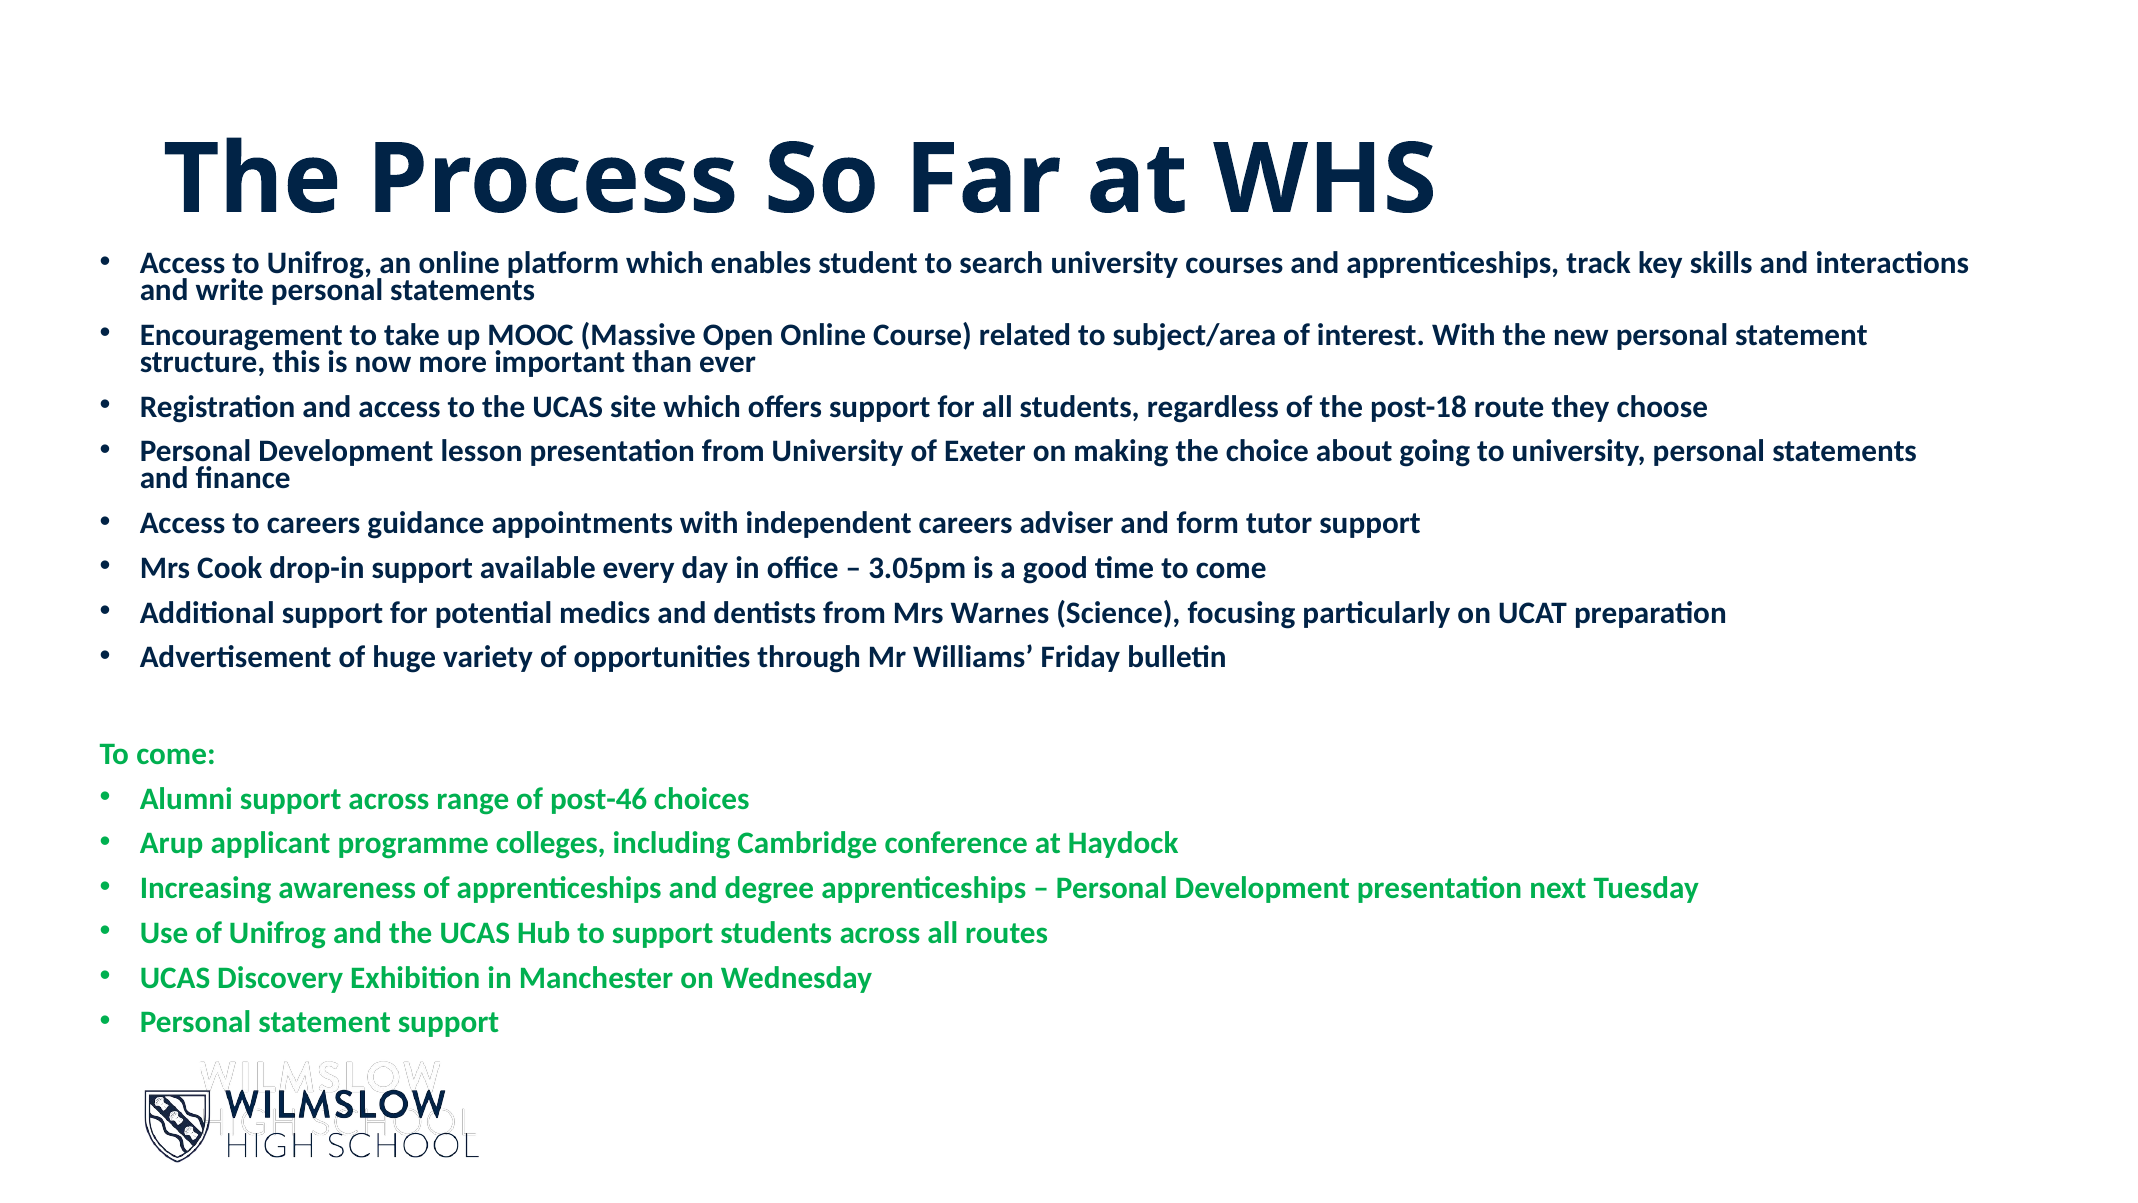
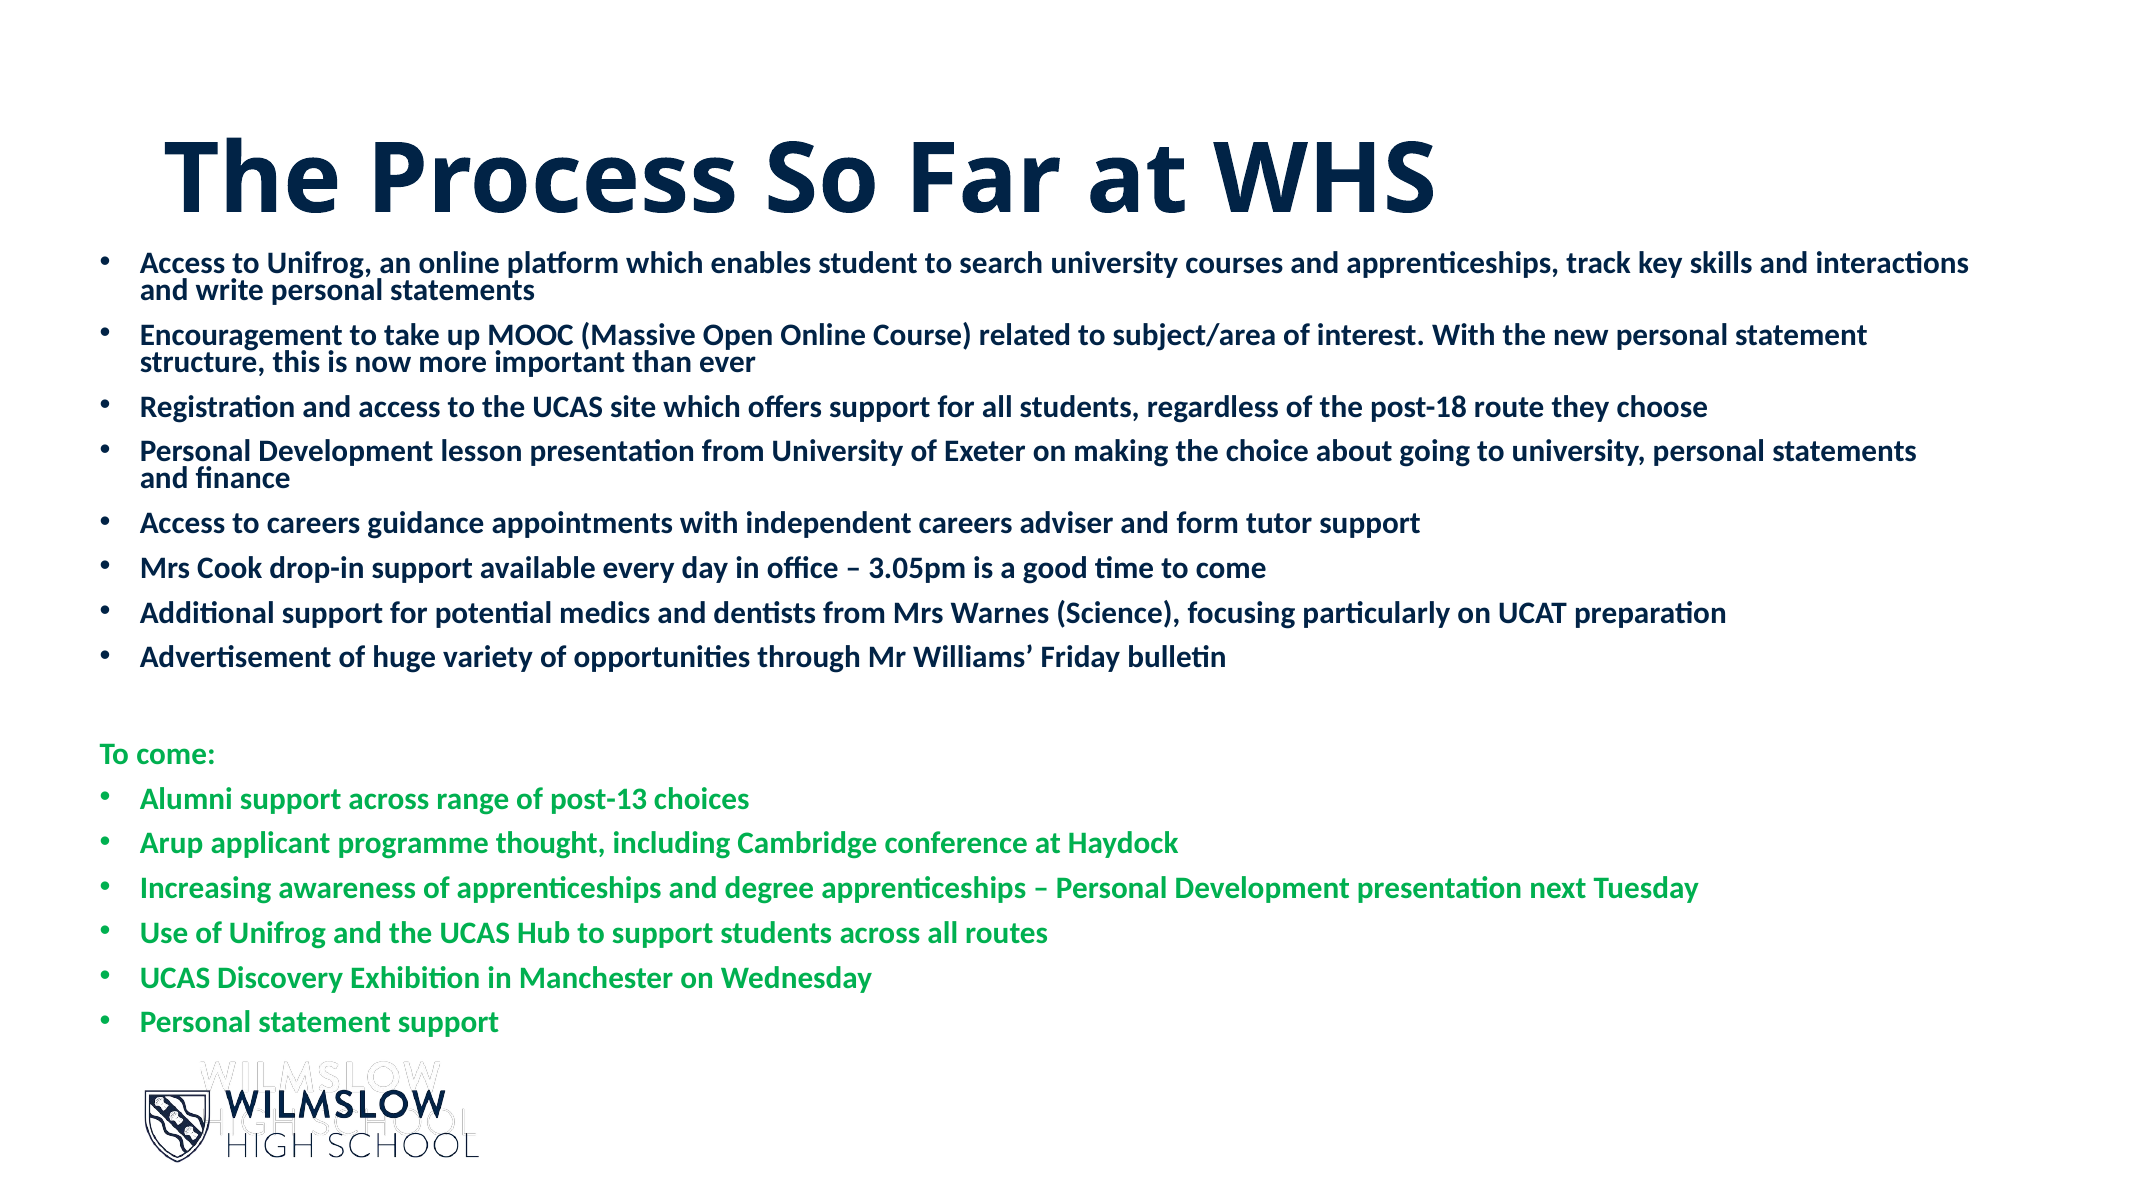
post-46: post-46 -> post-13 (599, 798)
colleges: colleges -> thought (551, 843)
